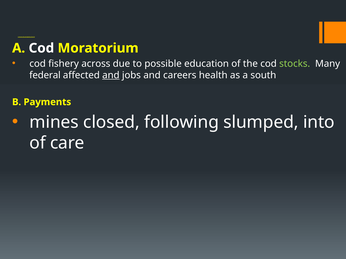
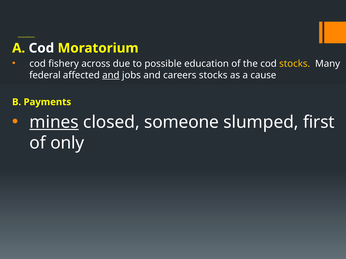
stocks colour: light green -> yellow (295, 64)
careers health: health -> stocks (213, 75)
south: south -> cause (263, 75)
mines underline: none -> present (54, 122)
following: following -> someone (182, 122)
into: into -> first (319, 122)
care: care -> only (67, 143)
